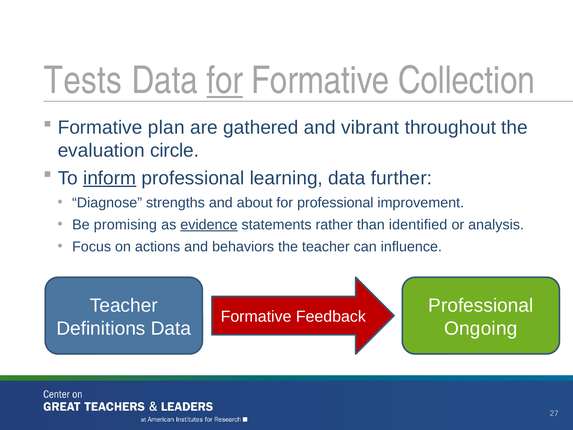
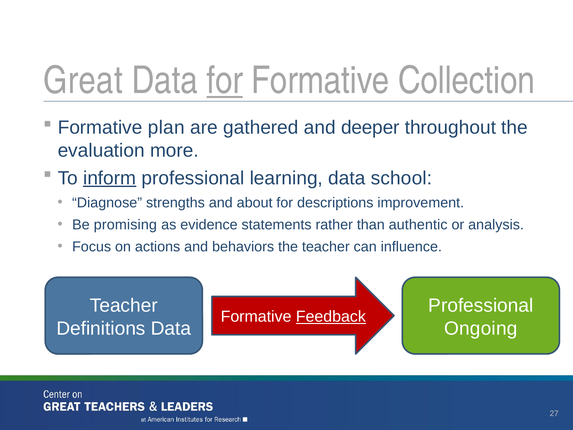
Tests: Tests -> Great (83, 81)
vibrant: vibrant -> deeper (370, 127)
circle: circle -> more (174, 150)
further: further -> school (401, 178)
for professional: professional -> descriptions (335, 203)
evidence underline: present -> none (209, 224)
identified: identified -> authentic (418, 224)
Feedback underline: none -> present (331, 317)
